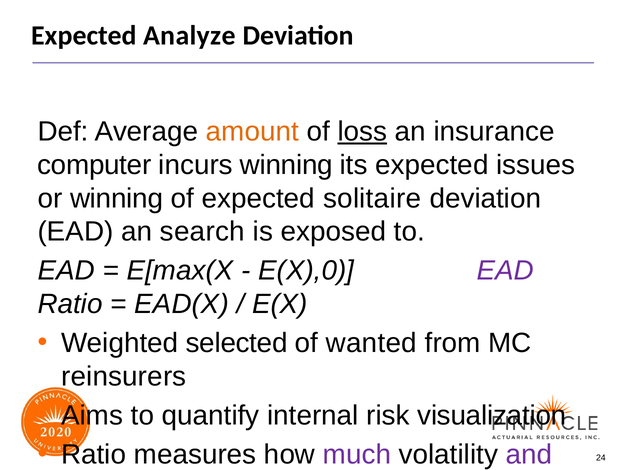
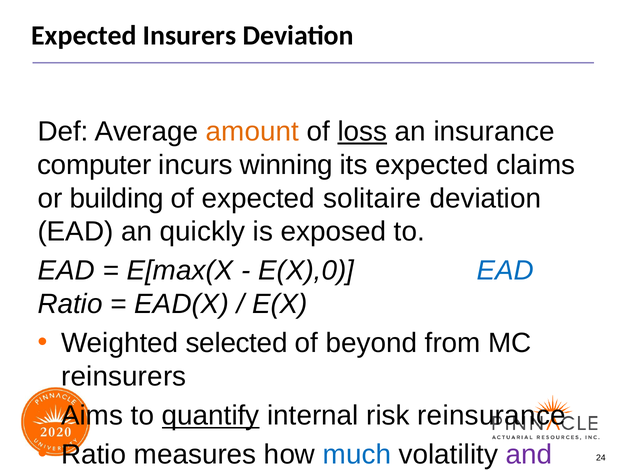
Analyze: Analyze -> Insurers (190, 35)
issues: issues -> claims (536, 165)
or winning: winning -> building (117, 198)
search: search -> quickly (203, 232)
EAD colour: purple -> blue (505, 271)
wanted: wanted -> beyond (371, 343)
quantify underline: none -> present (211, 416)
visualization: visualization -> reinsurance (492, 416)
much colour: purple -> blue (357, 455)
